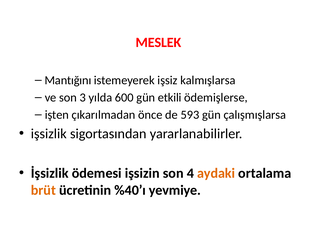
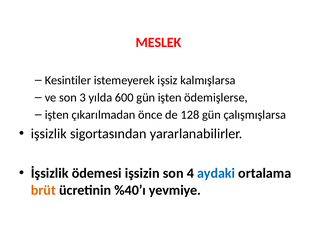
Mantığını: Mantığını -> Kesintiler (68, 80)
gün etkili: etkili -> işten (170, 97)
593: 593 -> 128 (190, 115)
aydaki colour: orange -> blue (216, 173)
